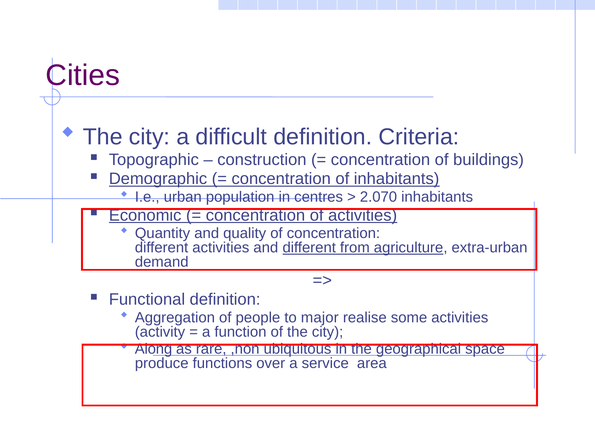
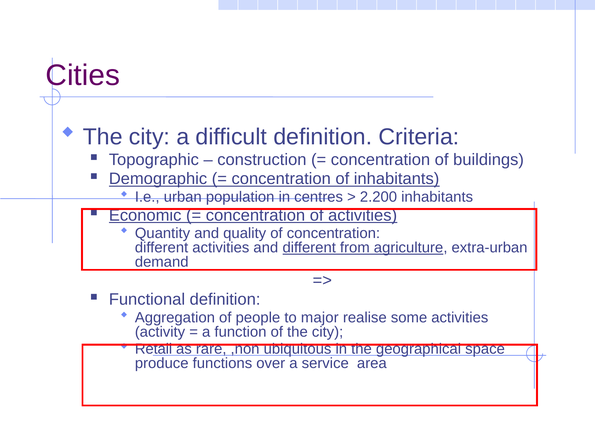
2.070: 2.070 -> 2.200 (378, 197)
Along: Along -> Retail (154, 349)
